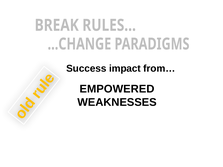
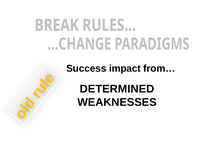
EMPOWERED: EMPOWERED -> DETERMINED (117, 89)
